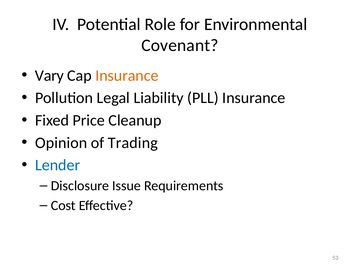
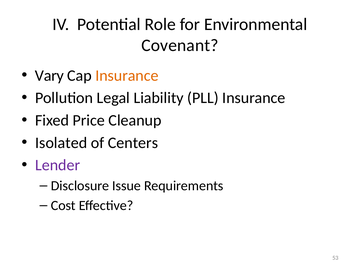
Opinion: Opinion -> Isolated (61, 143)
Trading: Trading -> Centers (133, 143)
Lender colour: blue -> purple (58, 165)
